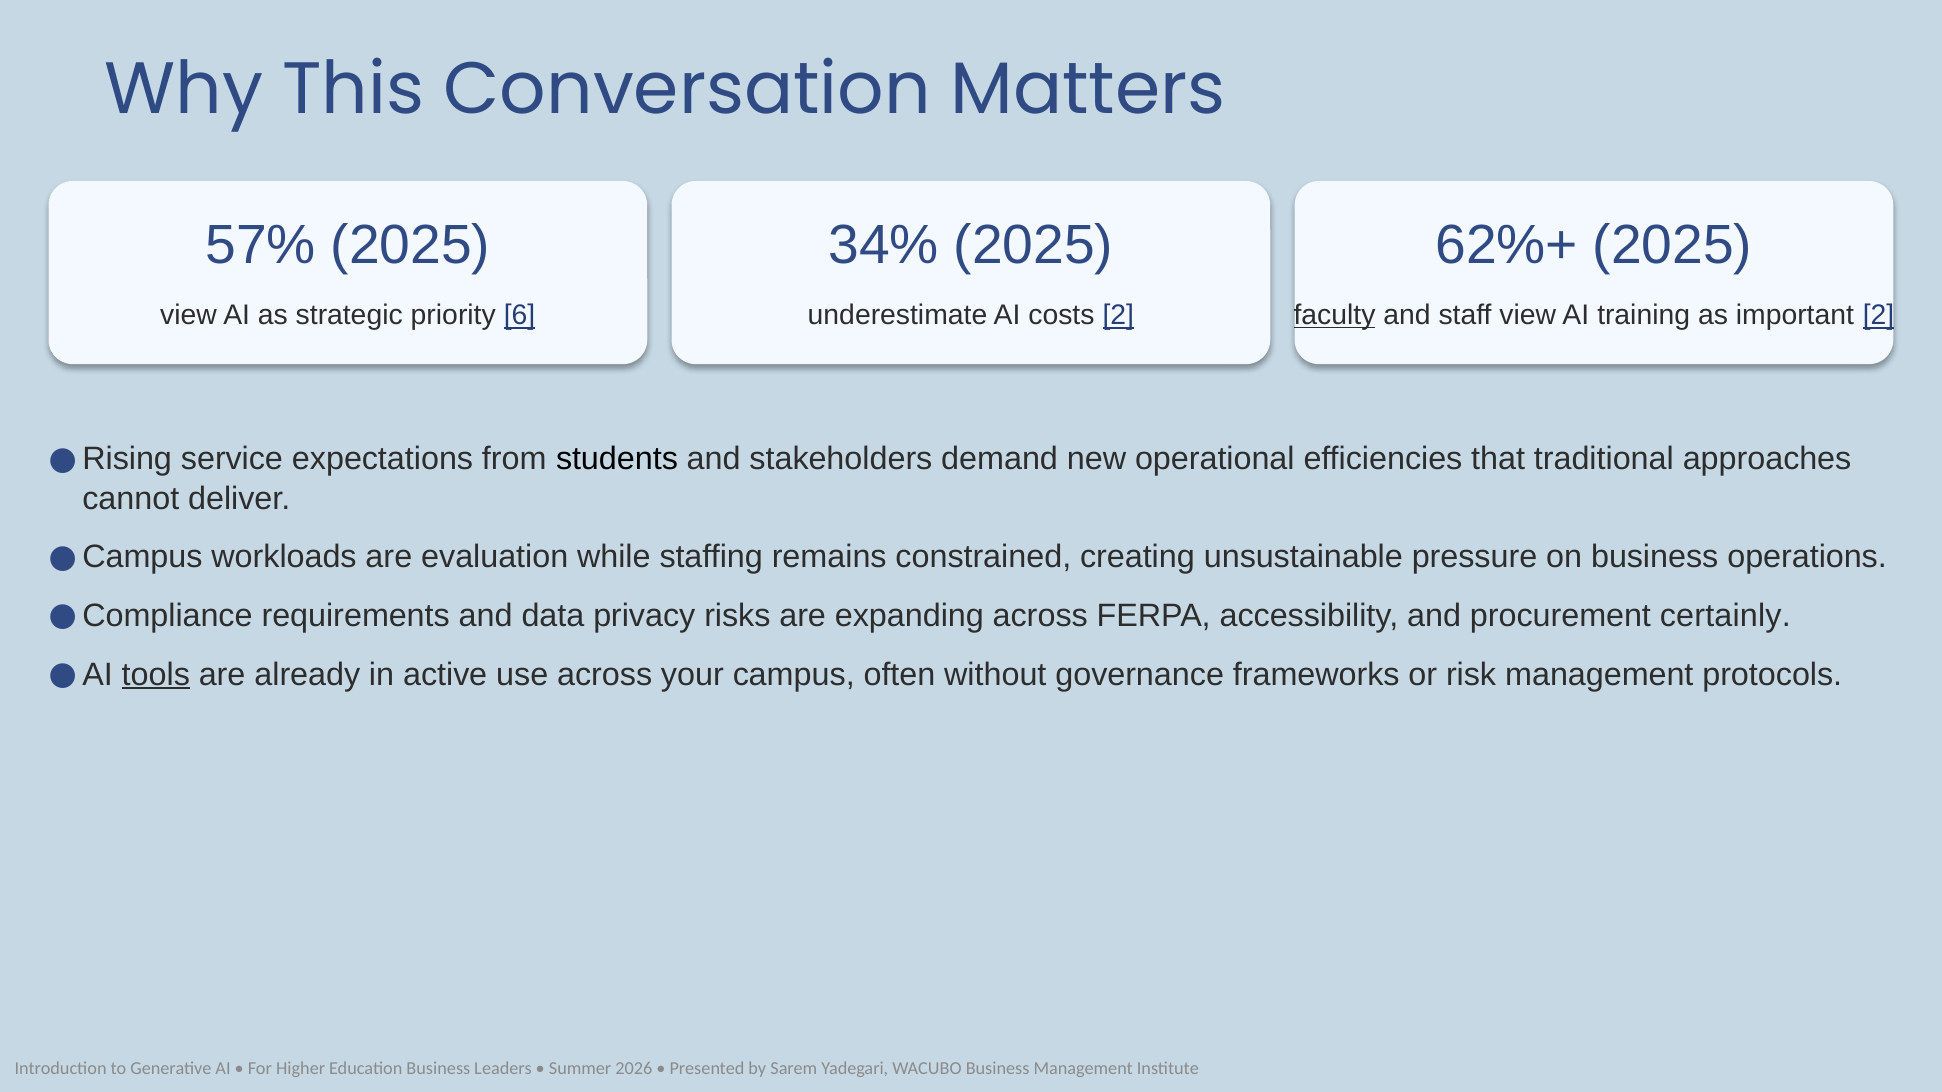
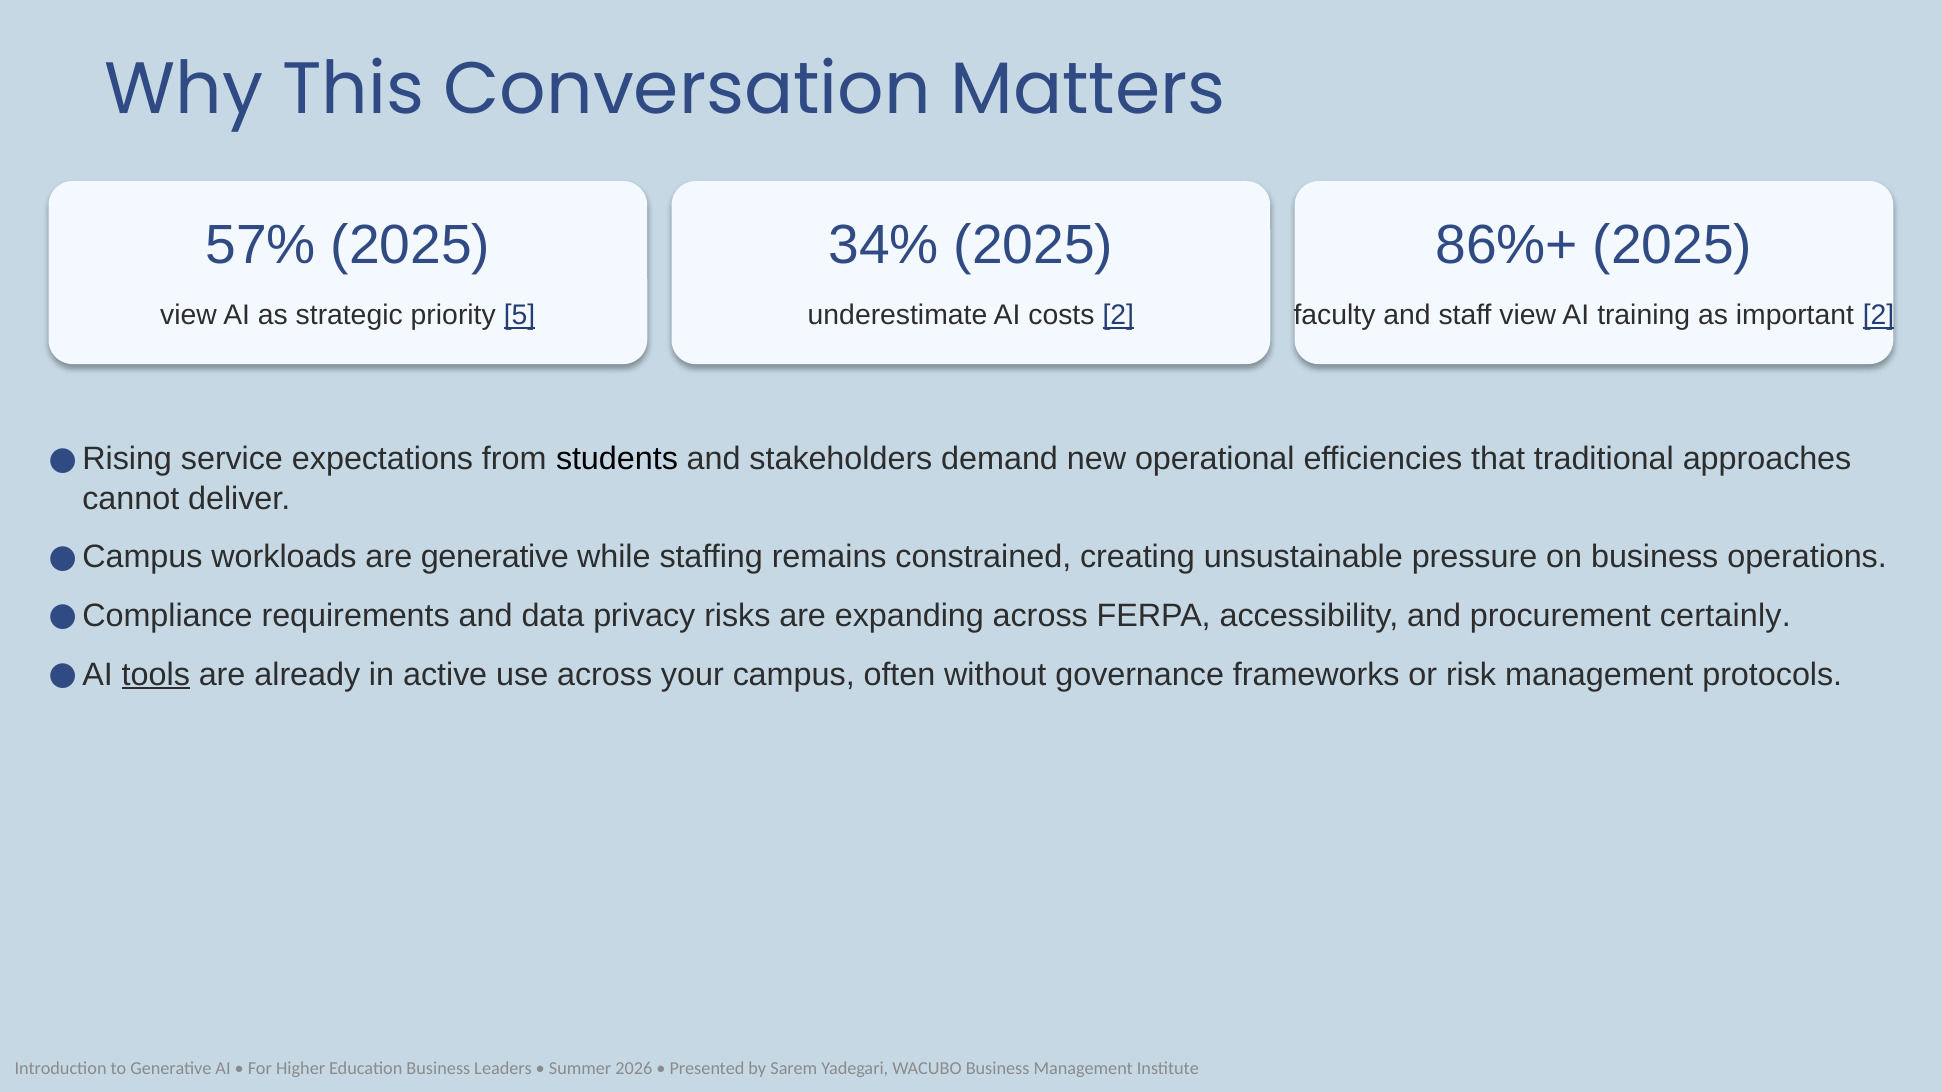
62%+: 62%+ -> 86%+ (1507, 245)
6: 6 -> 5 (520, 315)
faculty underline: present -> none (1335, 315)
are evaluation: evaluation -> generative (495, 557)
